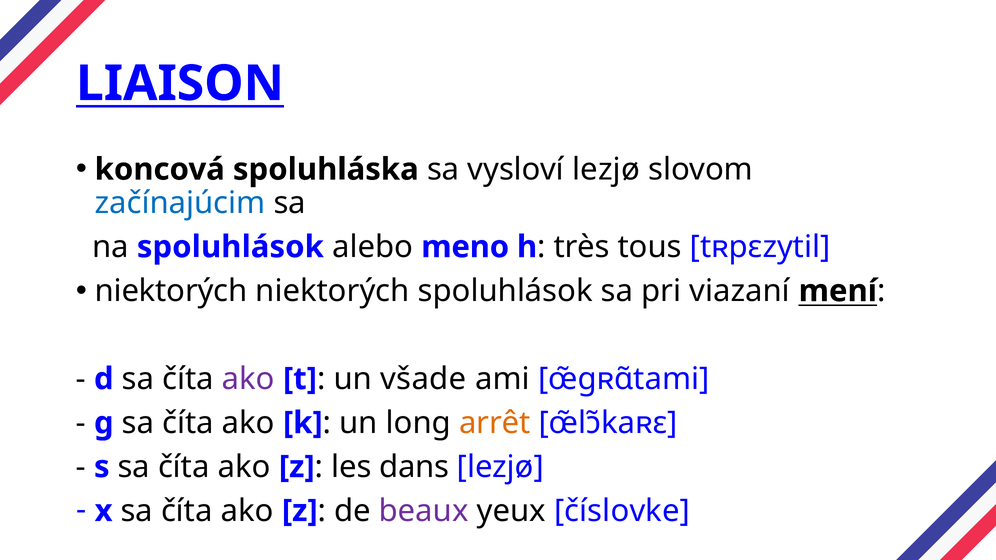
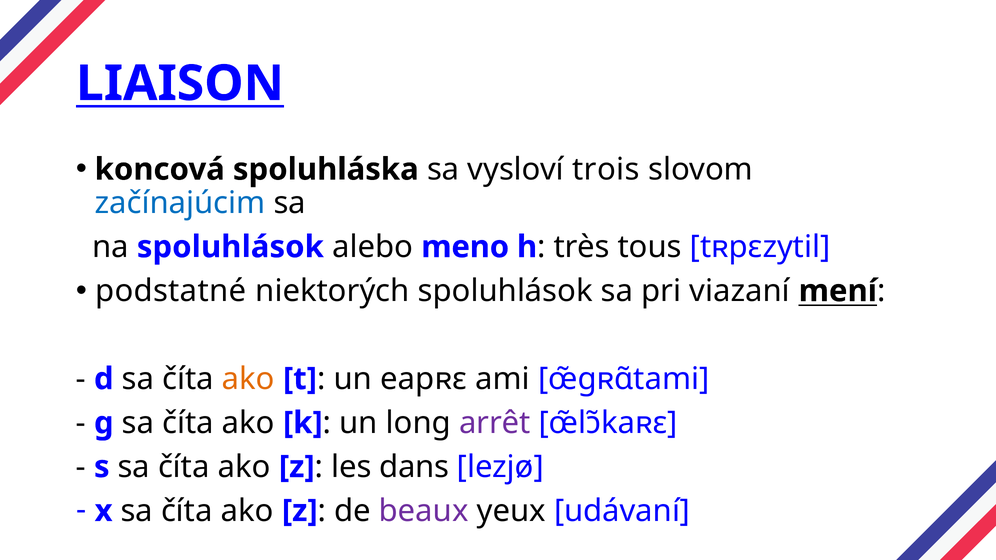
vysloví lezjø: lezjø -> trois (606, 169)
niektorých: niektorých -> podstatné (171, 291)
ako colour: purple -> orange (248, 379)
všade: všade -> eapʀε (423, 379)
arrêt colour: orange -> purple (495, 423)
číslovke: číslovke -> udávaní (622, 511)
